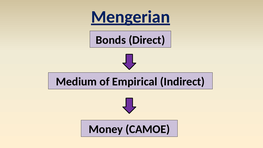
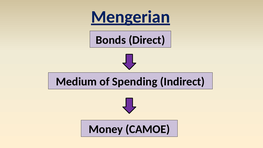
Empirical: Empirical -> Spending (135, 82)
